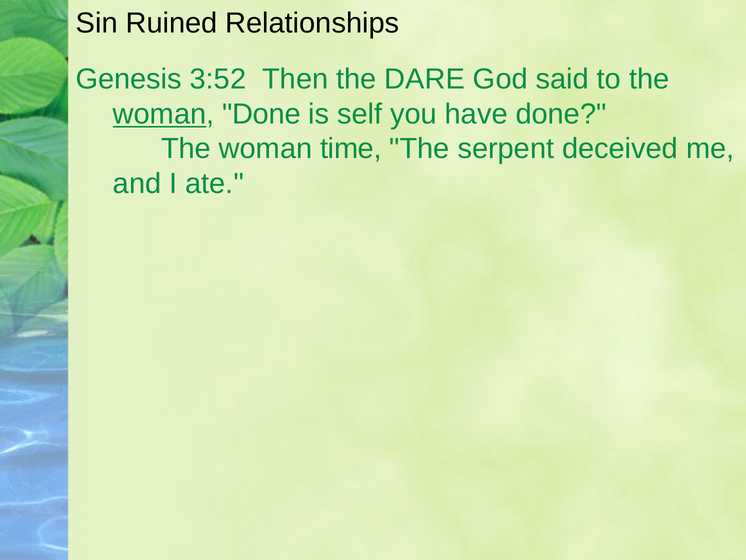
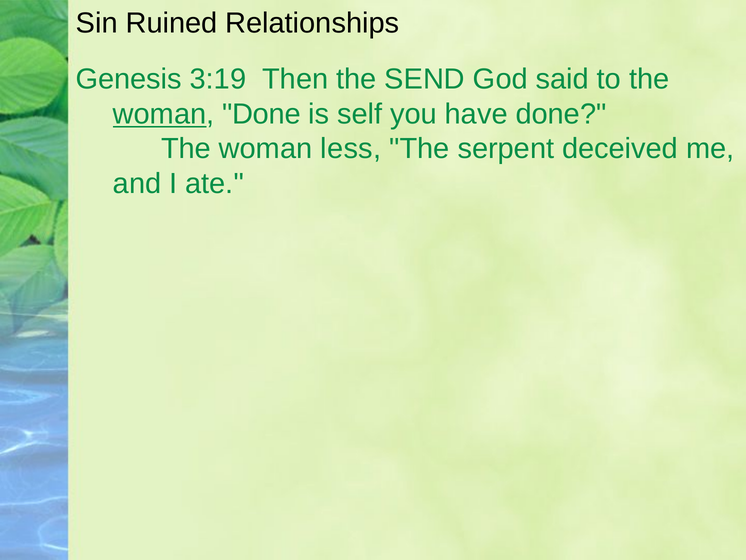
3:52: 3:52 -> 3:19 (218, 79)
DARE: DARE -> SEND (425, 79)
time: time -> less (351, 149)
